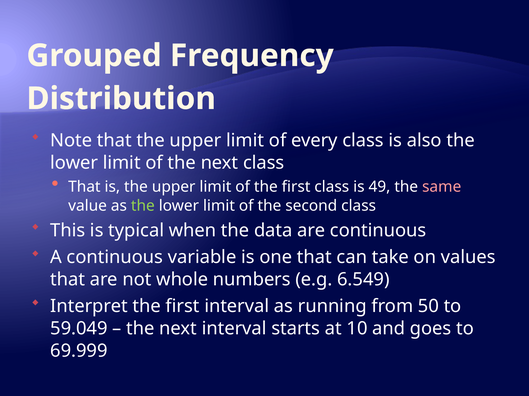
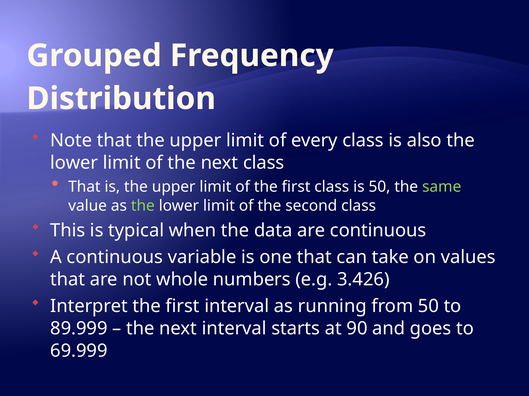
is 49: 49 -> 50 (379, 187)
same colour: pink -> light green (442, 187)
6.549: 6.549 -> 3.426 (363, 280)
59.049: 59.049 -> 89.999 (79, 329)
10: 10 -> 90 (357, 329)
